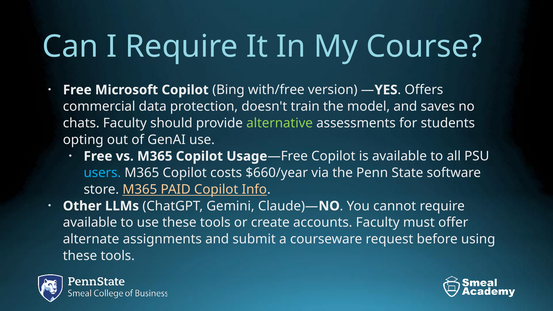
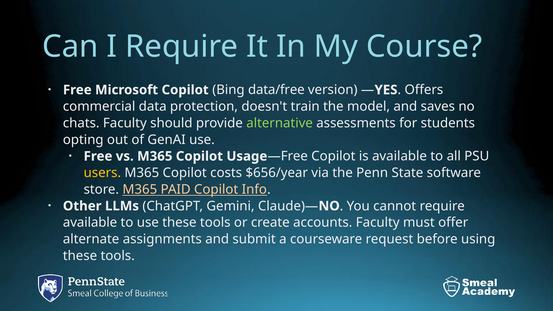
with/free: with/free -> data/free (276, 90)
users colour: light blue -> yellow (102, 173)
$660/year: $660/year -> $656/year (277, 173)
